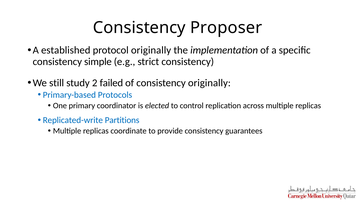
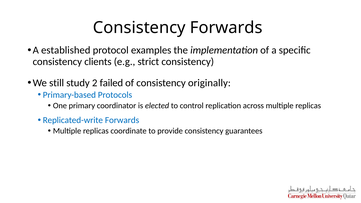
Consistency Proposer: Proposer -> Forwards (226, 28)
protocol originally: originally -> examples (151, 50)
simple: simple -> clients (98, 62)
Replicated-write Partitions: Partitions -> Forwards (122, 120)
